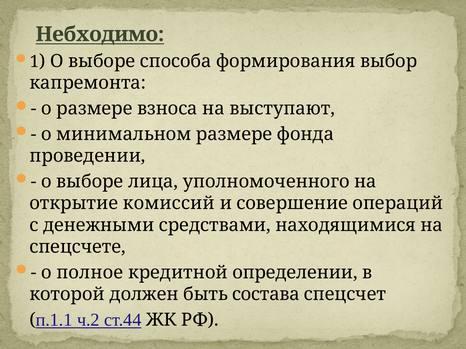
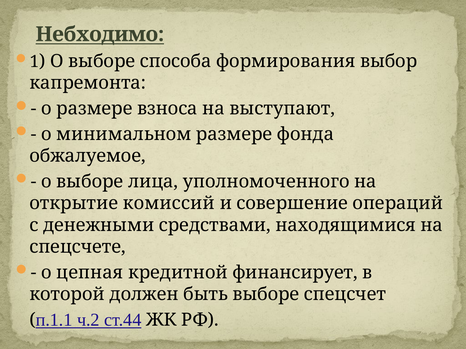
проведении: проведении -> обжалуемое (88, 156)
полное: полное -> цепная (90, 273)
определении: определении -> финансирует (295, 273)
быть состава: состава -> выборе (266, 295)
